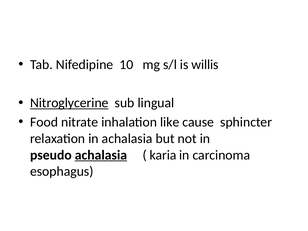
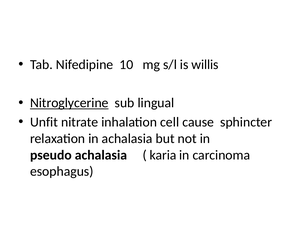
Food: Food -> Unfit (44, 122)
like: like -> cell (170, 122)
achalasia underline: present -> none (101, 155)
